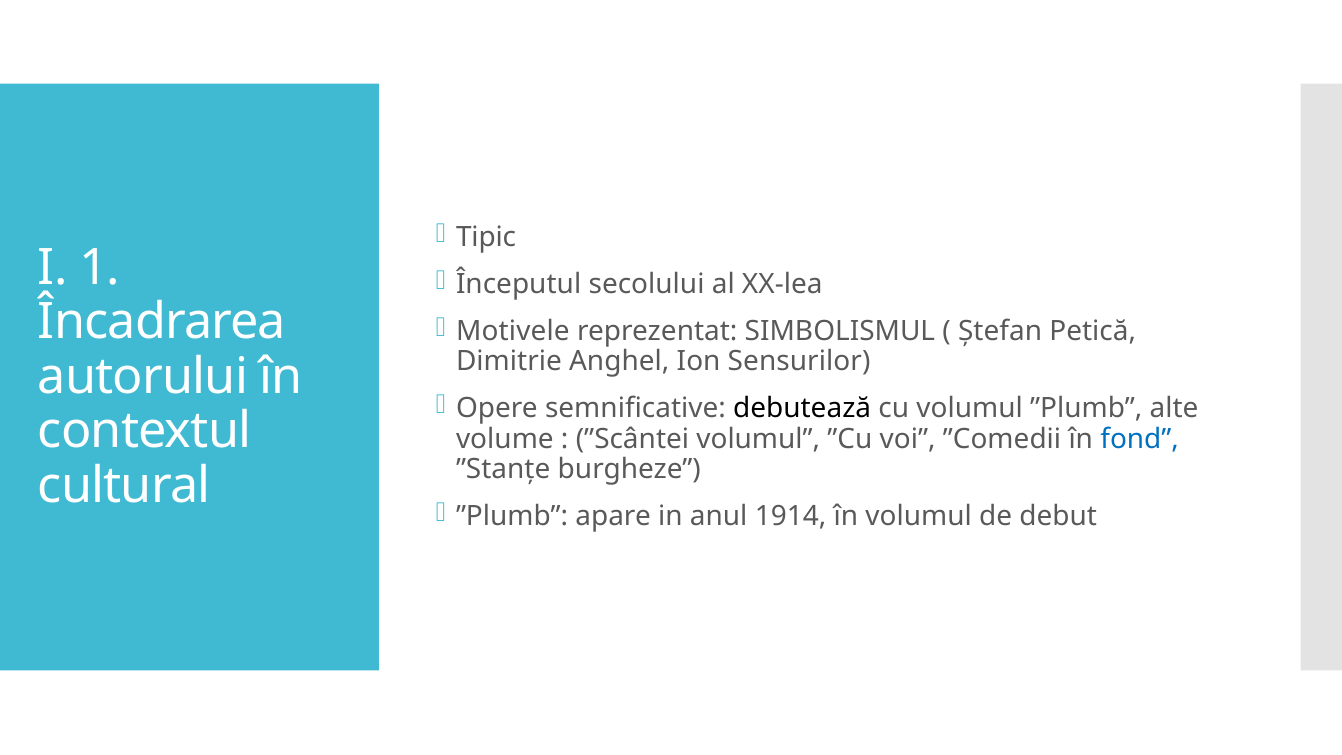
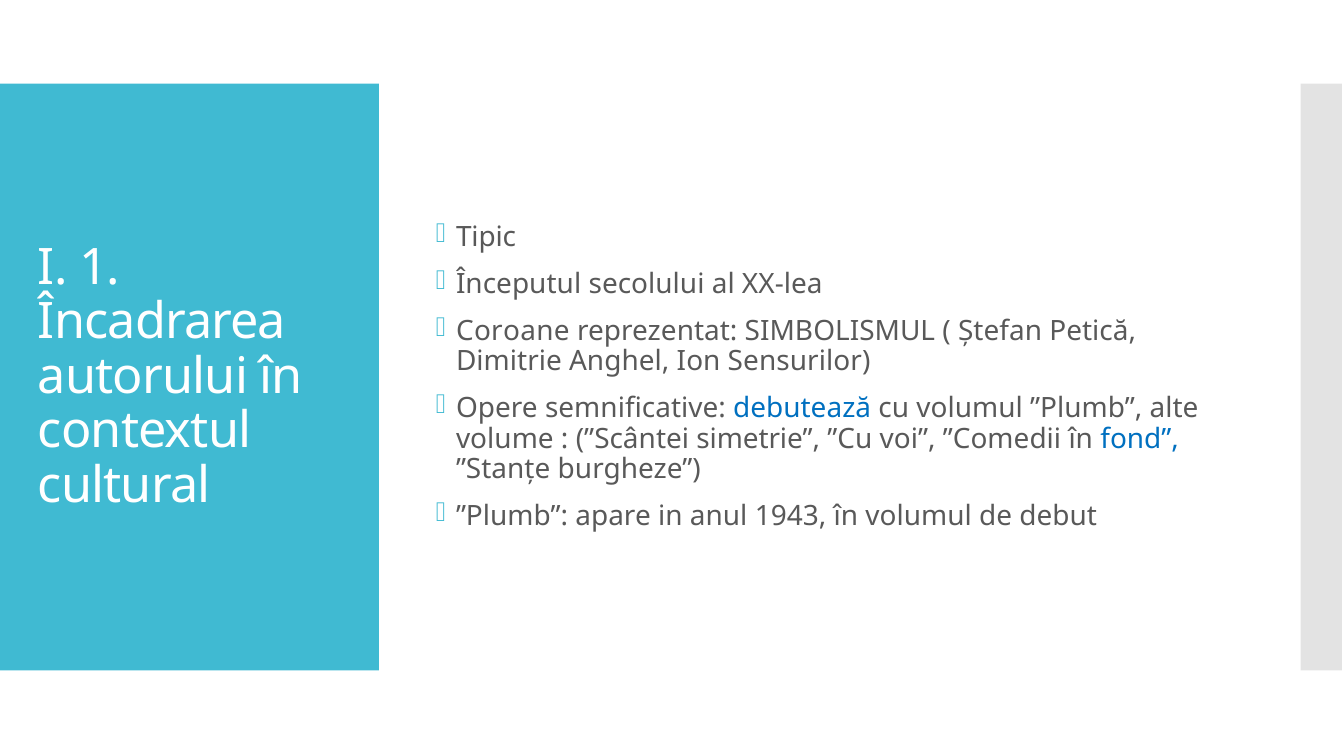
Motivele: Motivele -> Coroane (513, 331)
debutează colour: black -> blue (802, 409)
”Scântei volumul: volumul -> simetrie (758, 439)
1914: 1914 -> 1943 (791, 516)
